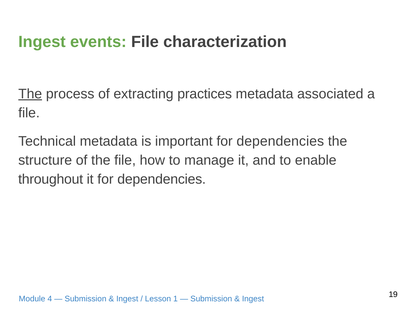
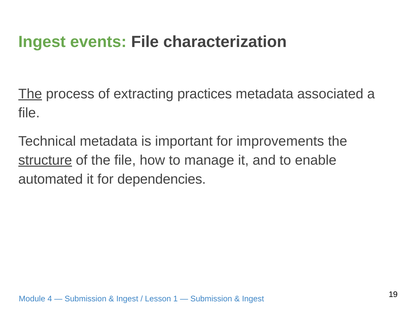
important for dependencies: dependencies -> improvements (280, 141)
structure underline: none -> present (45, 160)
throughout: throughout -> automated (51, 179)
